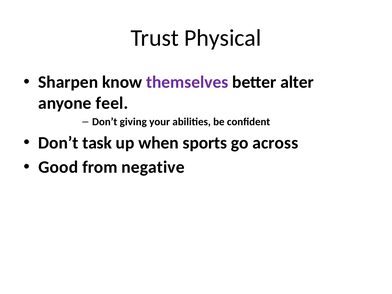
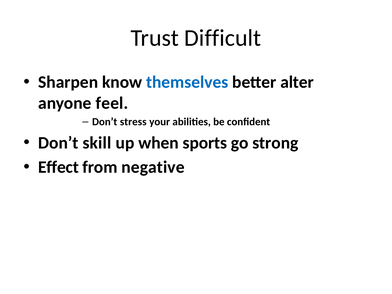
Physical: Physical -> Difficult (223, 38)
themselves colour: purple -> blue (187, 82)
giving: giving -> stress (133, 122)
task: task -> skill (97, 143)
across: across -> strong (275, 143)
Good: Good -> Effect (58, 167)
